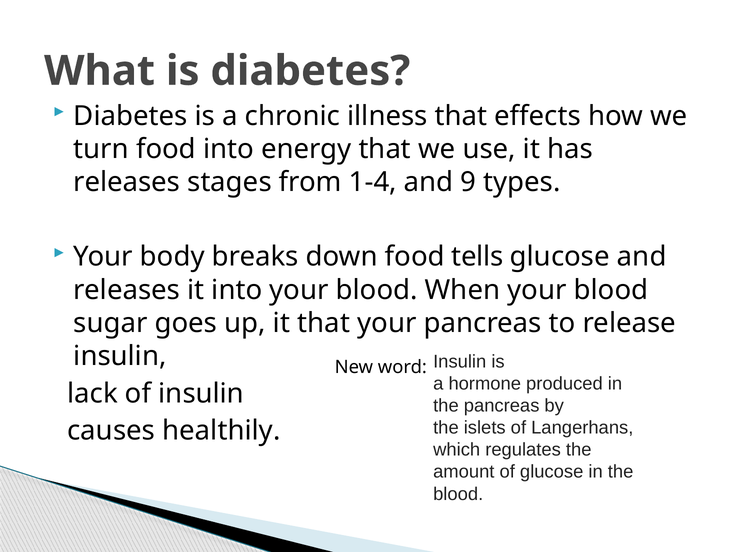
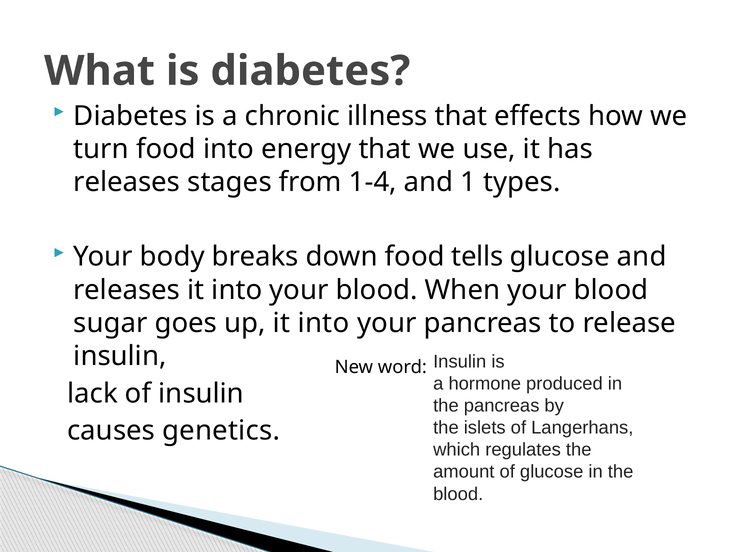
9: 9 -> 1 (468, 182)
up it that: that -> into (324, 323)
healthily: healthily -> genetics (221, 431)
